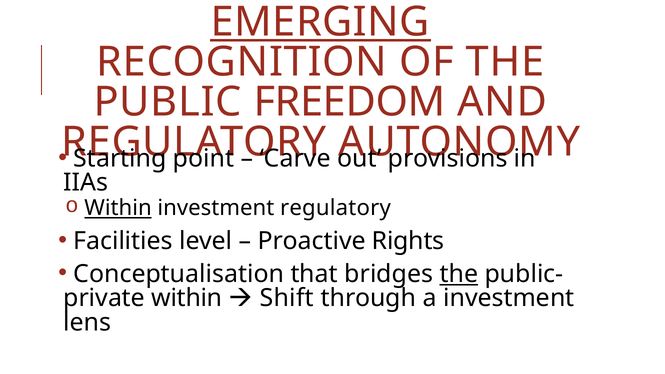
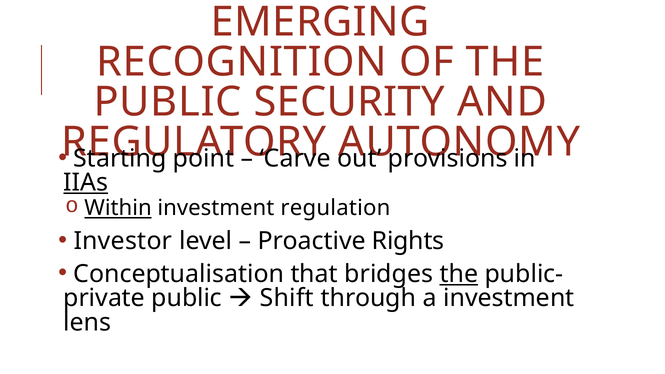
EMERGING underline: present -> none (320, 22)
FREEDOM: FREEDOM -> SECURITY (349, 102)
IIAs underline: none -> present (86, 183)
investment regulatory: regulatory -> regulation (335, 208)
Facilities: Facilities -> Investor (123, 241)
within: within -> public (187, 298)
